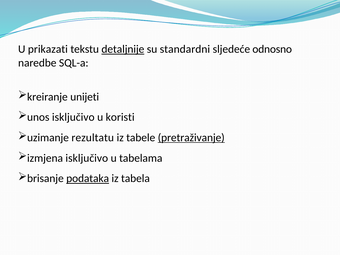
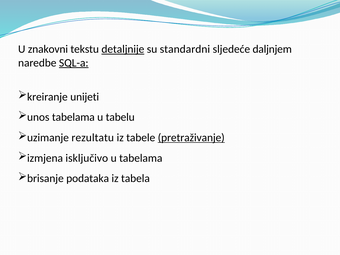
prikazati: prikazati -> znakovni (48, 49)
odnosno: odnosno -> daljnjem (272, 49)
SQL-a underline: none -> present (74, 63)
unos isključivo: isključivo -> tabelama (73, 117)
koristi: koristi -> tabelu (120, 117)
podataka underline: present -> none (88, 178)
